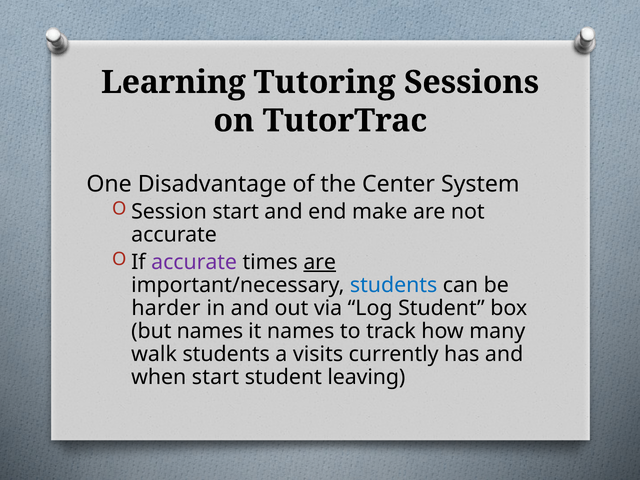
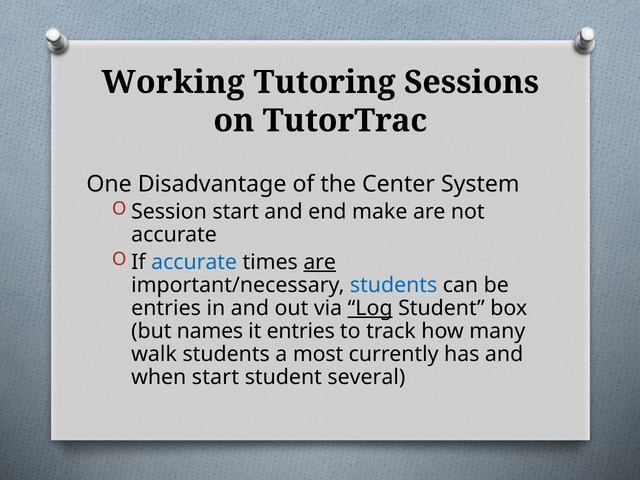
Learning: Learning -> Working (173, 82)
accurate colour: purple -> blue (194, 262)
harder: harder -> entries (166, 308)
Log underline: none -> present (370, 308)
it names: names -> entries (301, 331)
visits: visits -> most (318, 354)
leaving: leaving -> several (366, 377)
